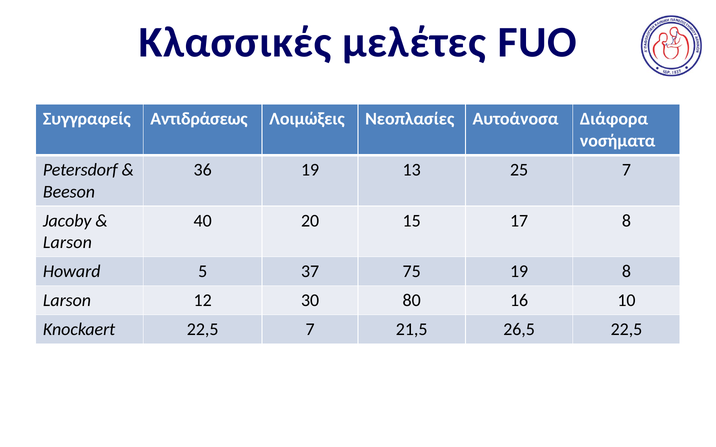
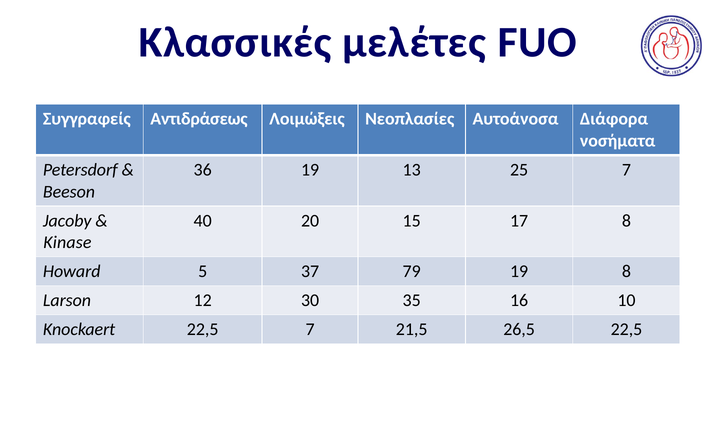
Larson: Larson -> Kinase (67, 243)
75: 75 -> 79 (412, 272)
80: 80 -> 35 (412, 301)
